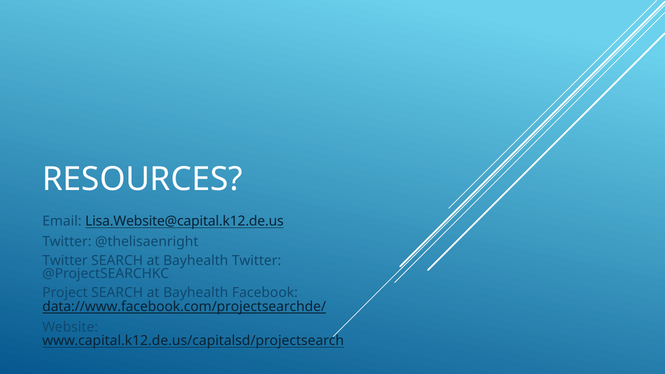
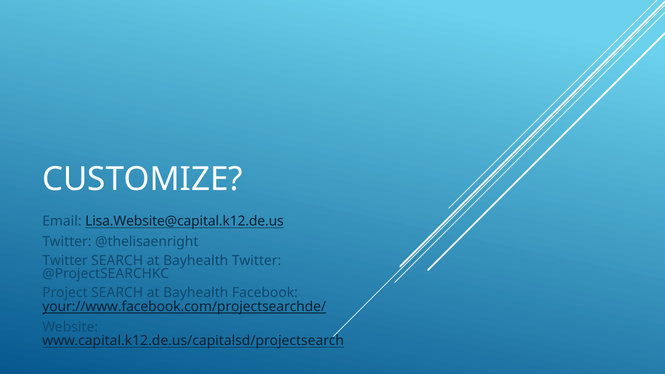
RESOURCES: RESOURCES -> CUSTOMIZE (143, 179)
data://www.facebook.com/projectsearchde/: data://www.facebook.com/projectsearchde/ -> your://www.facebook.com/projectsearchde/ (184, 307)
